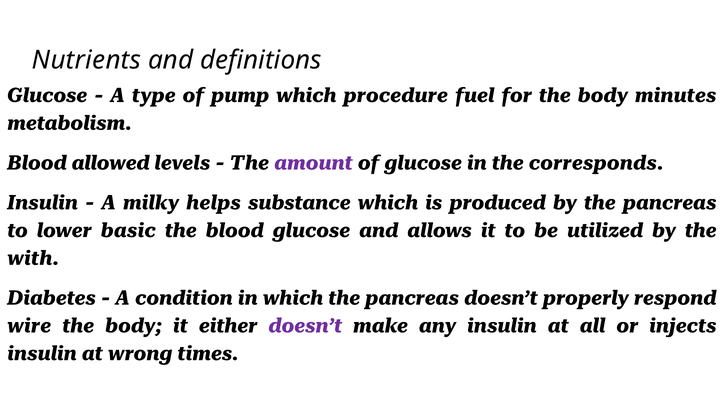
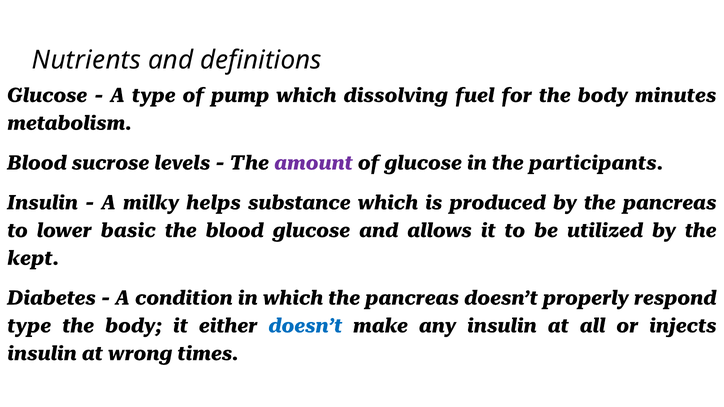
procedure: procedure -> dissolving (396, 95)
allowed: allowed -> sucrose (111, 163)
corresponds: corresponds -> participants (596, 163)
with: with -> kept (33, 258)
wire: wire -> type (29, 326)
doesn’t colour: purple -> blue (305, 326)
